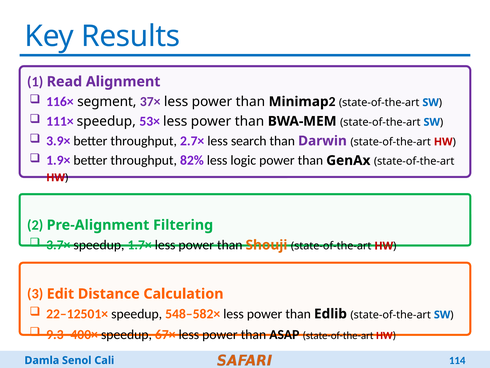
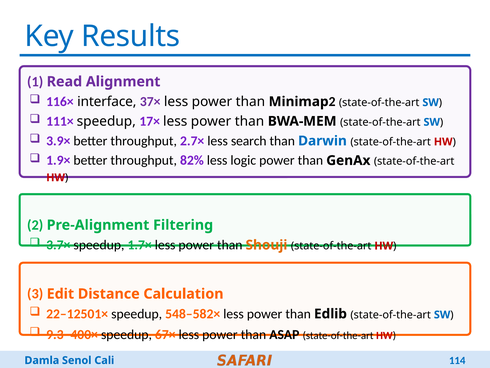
segment: segment -> interface (107, 101)
53×: 53× -> 17× (150, 121)
Darwin colour: purple -> blue (322, 141)
